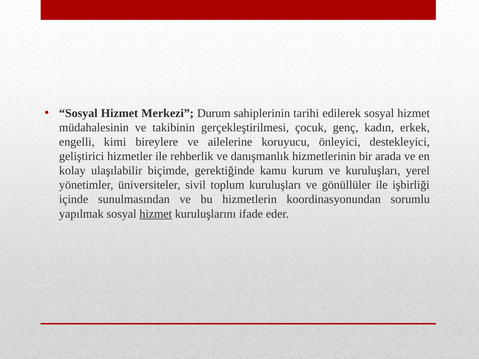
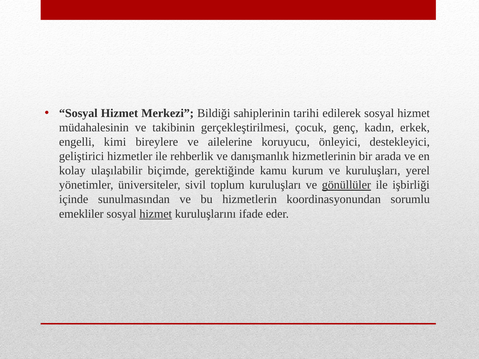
Durum: Durum -> Bildiği (214, 113)
gönüllüler underline: none -> present (346, 185)
yapılmak: yapılmak -> emekliler (81, 214)
